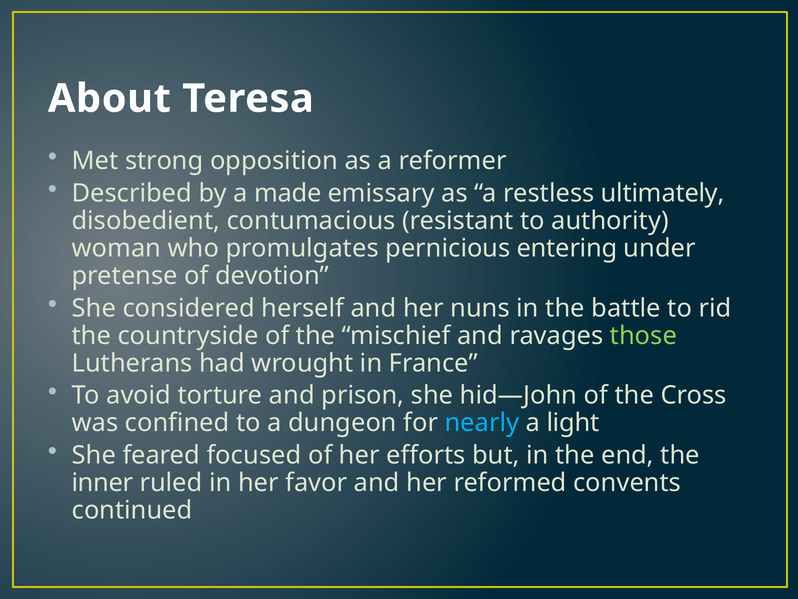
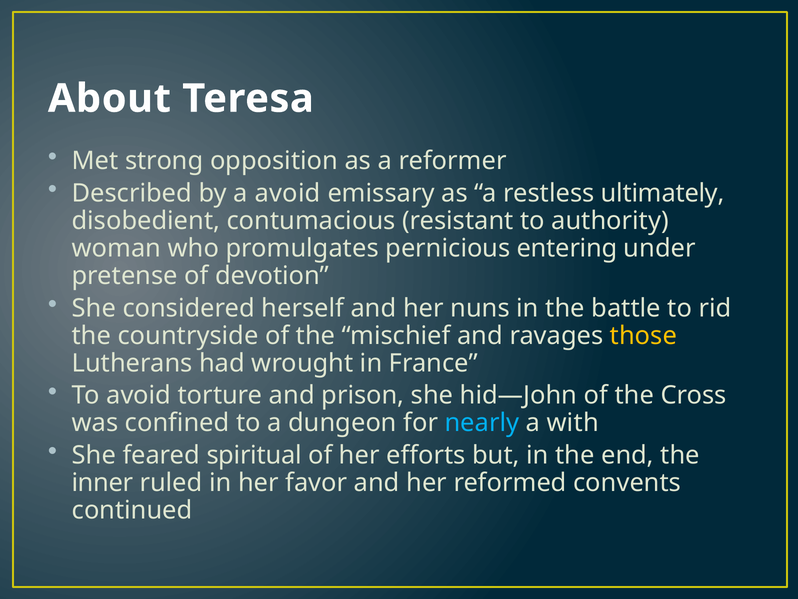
a made: made -> avoid (288, 193)
those colour: light green -> yellow (643, 335)
light: light -> with (573, 423)
focused: focused -> spiritual (254, 455)
